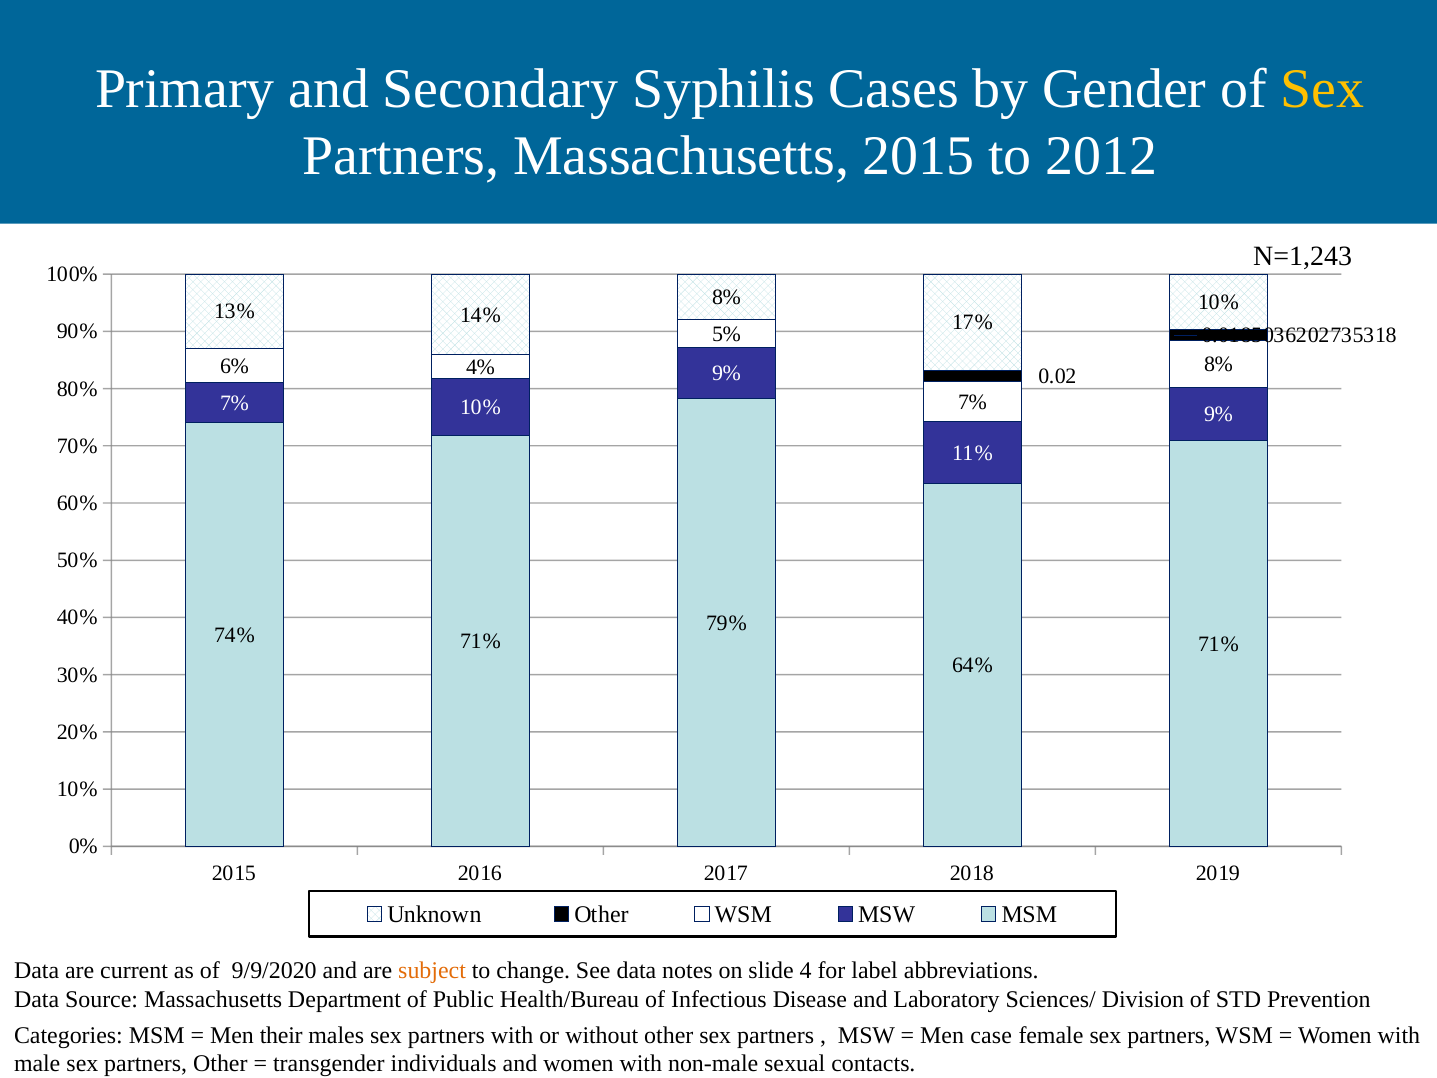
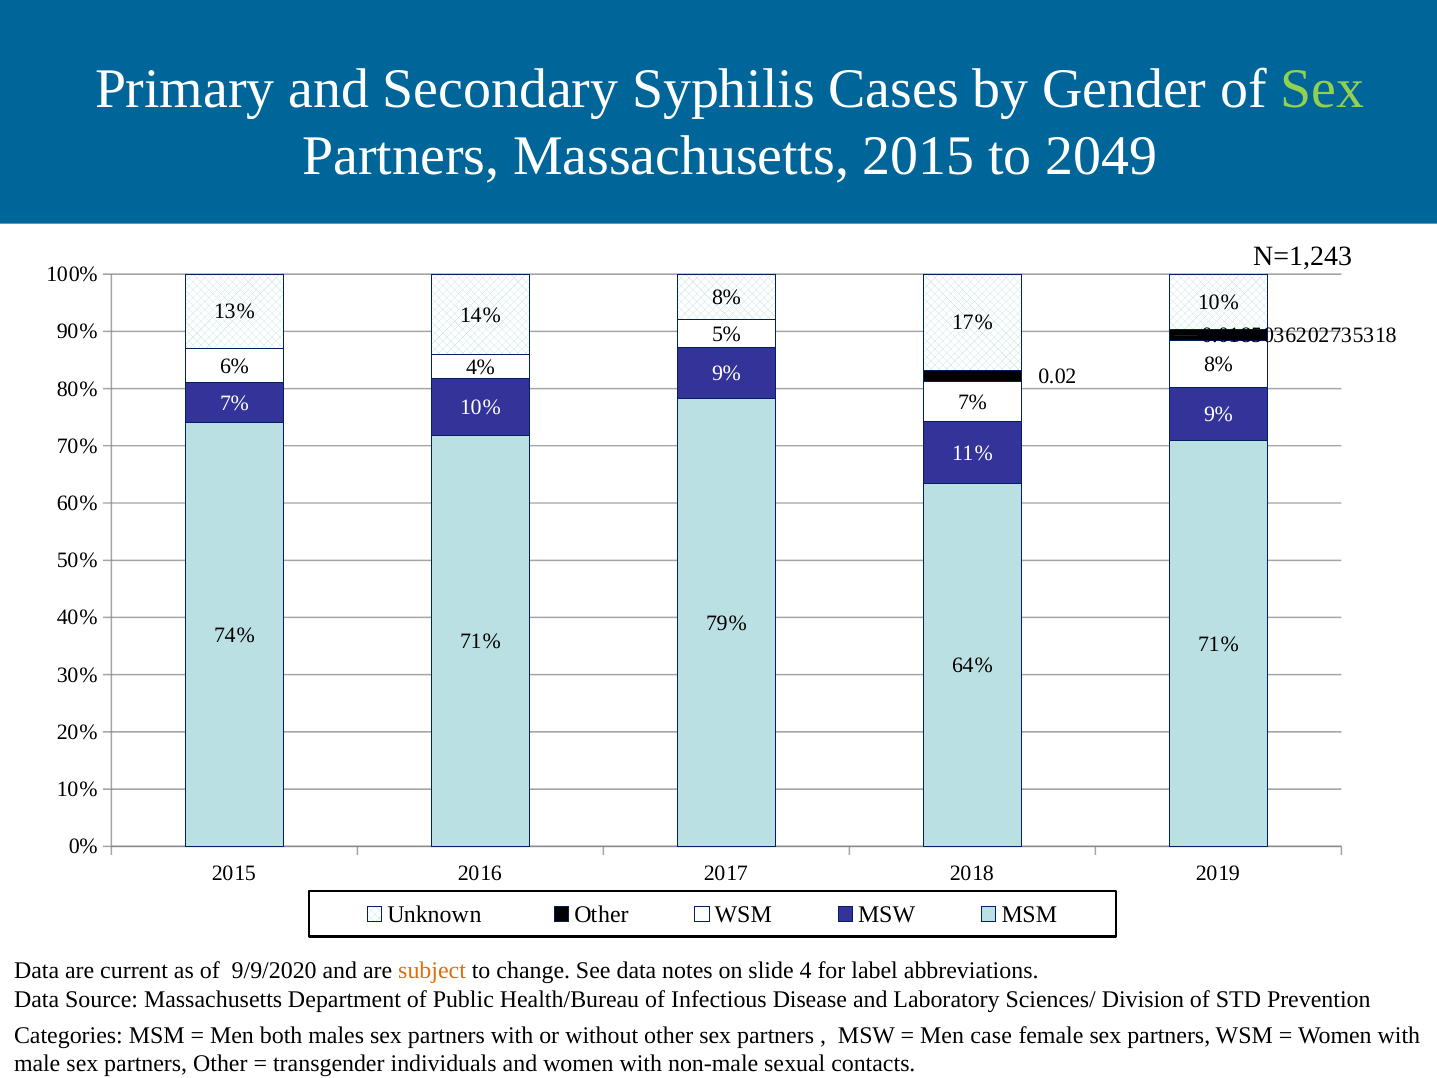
Sex colour: yellow -> light green (1323, 89)
2012: 2012 -> 2049 (1101, 156)
their: their -> both (281, 1035)
